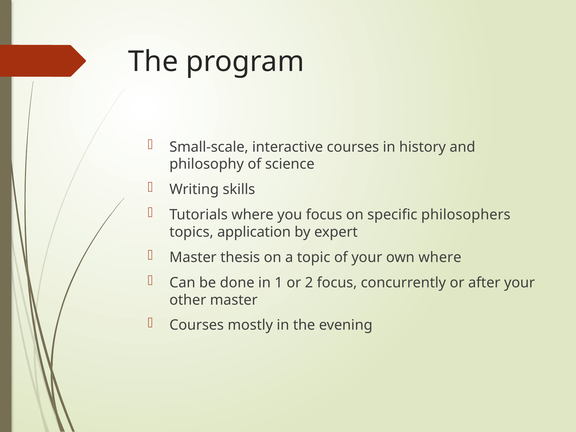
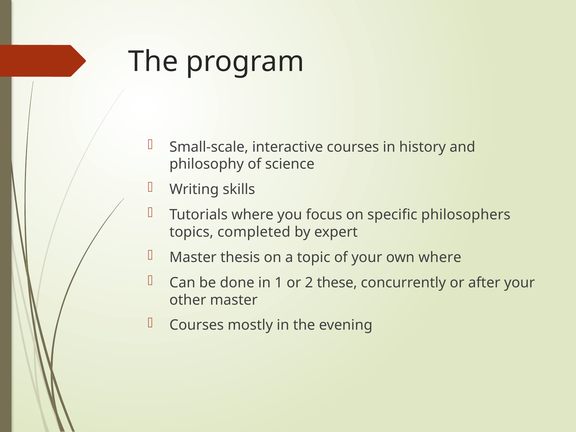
application: application -> completed (254, 232)
2 focus: focus -> these (337, 283)
